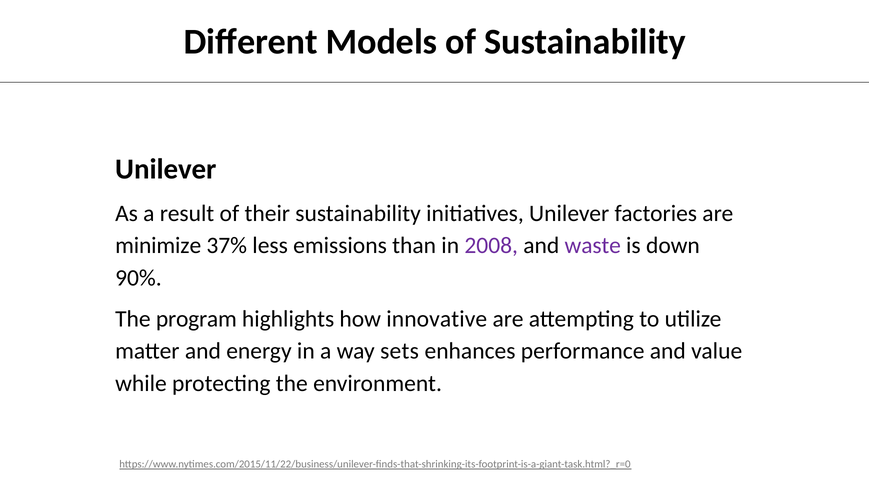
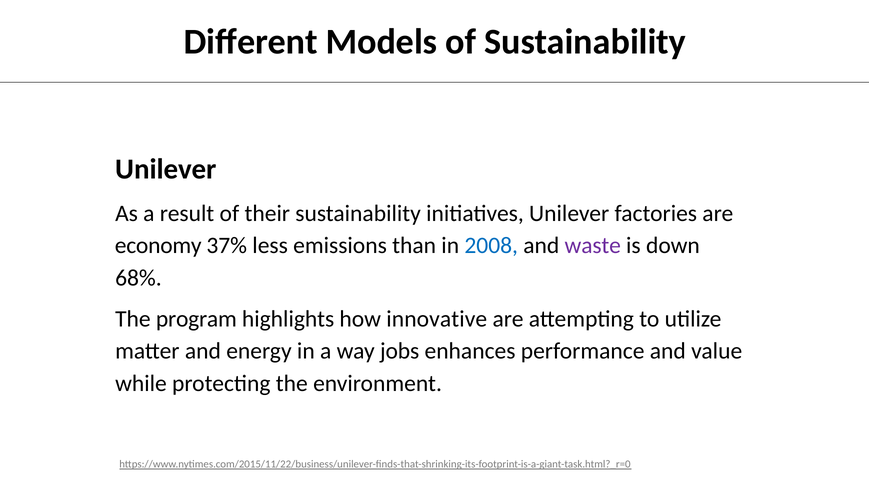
minimize: minimize -> economy (158, 245)
2008 colour: purple -> blue (491, 245)
90%: 90% -> 68% (138, 278)
sets: sets -> jobs (400, 351)
